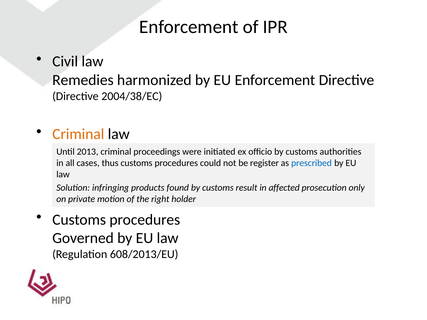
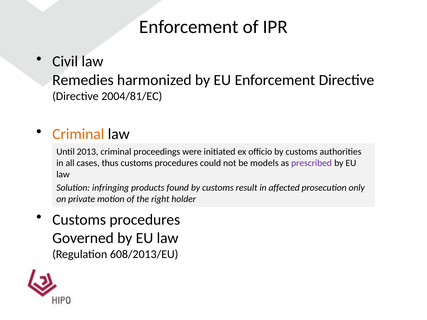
2004/38/EC: 2004/38/EC -> 2004/81/EC (132, 96)
register: register -> models (264, 163)
prescribed colour: blue -> purple (311, 163)
